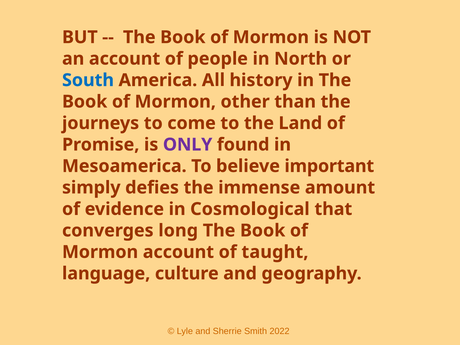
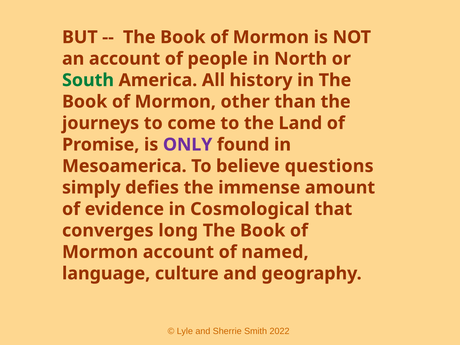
South colour: blue -> green (88, 80)
important: important -> questions (329, 166)
taught: taught -> named (275, 252)
